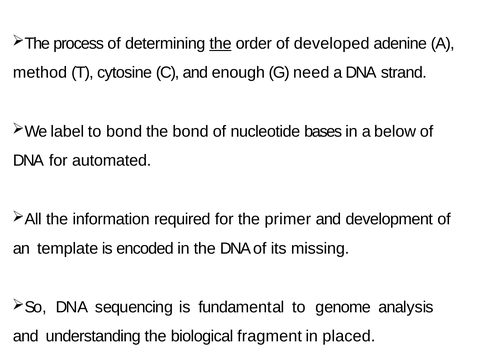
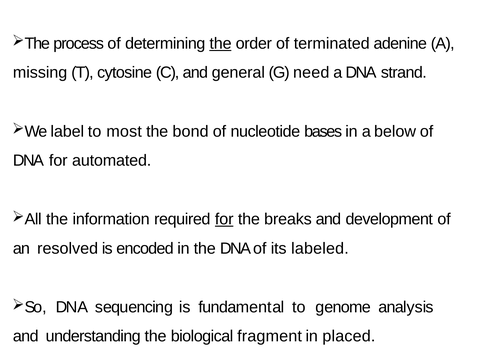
developed: developed -> terminated (332, 43)
method: method -> missing (40, 72)
enough: enough -> general (238, 72)
to bond: bond -> most (124, 131)
for underline: none -> present (224, 219)
primer: primer -> breaks (288, 219)
template: template -> resolved (68, 248)
missing: missing -> labeled (320, 248)
